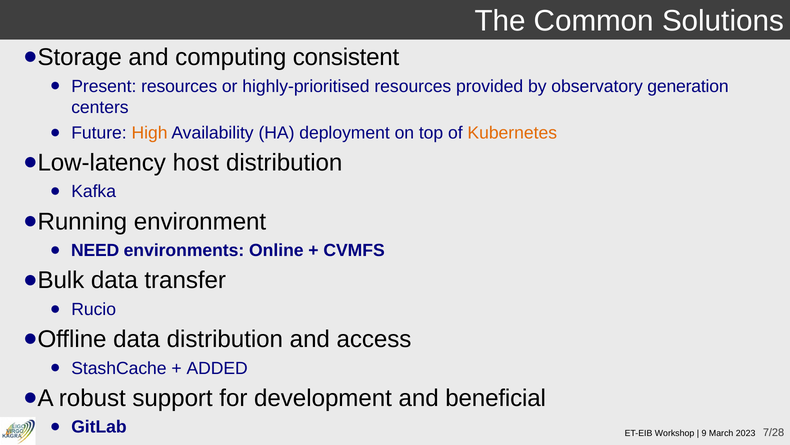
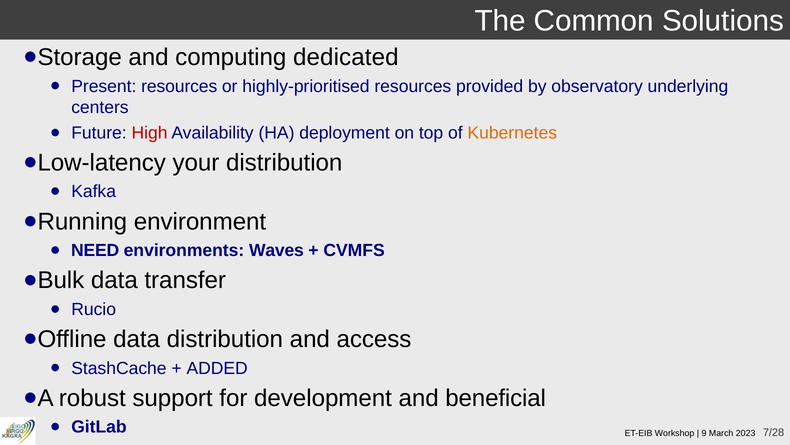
consistent: consistent -> dedicated (346, 57)
generation: generation -> underlying (688, 86)
High colour: orange -> red (150, 133)
host: host -> your (196, 162)
Online: Online -> Waves (276, 250)
